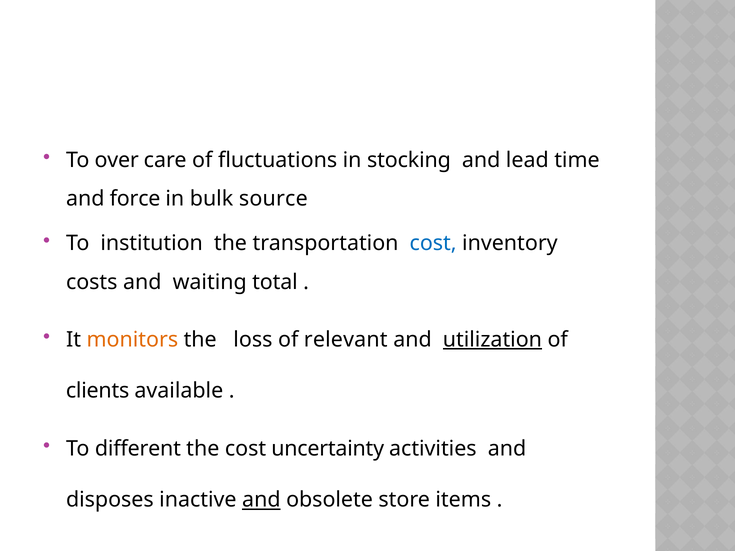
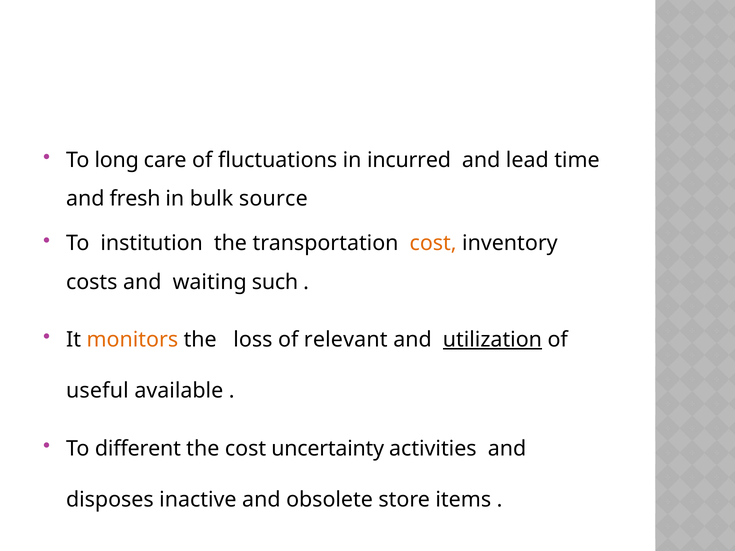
over: over -> long (117, 160)
stocking: stocking -> incurred (409, 160)
force: force -> fresh (135, 199)
cost colour: blue -> orange (433, 243)
total: total -> such (275, 282)
clients: clients -> useful (97, 391)
and underline: present -> none (261, 500)
